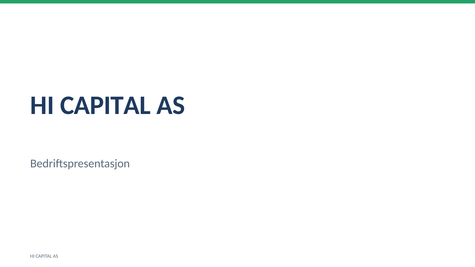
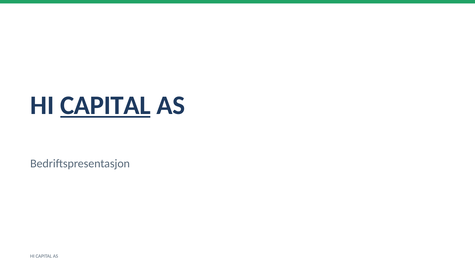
CAPITAL underline: none -> present (105, 105)
